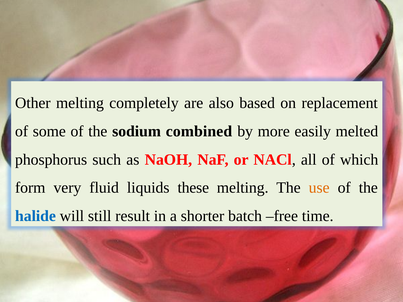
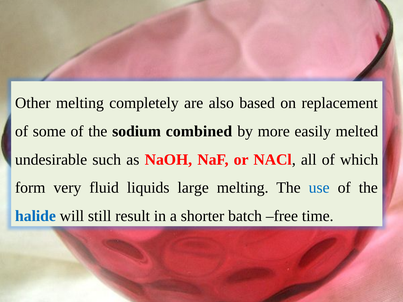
phosphorus: phosphorus -> undesirable (51, 160)
these: these -> large (193, 188)
use colour: orange -> blue (319, 188)
